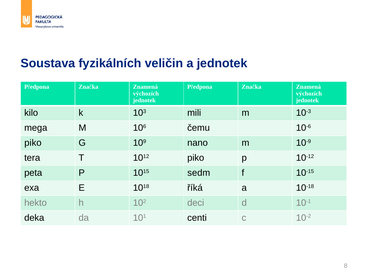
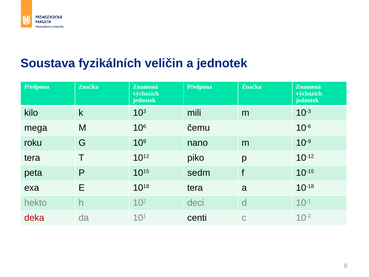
piko: piko -> roku (33, 143)
1018 říká: říká -> tera (195, 188)
deka colour: black -> red (34, 218)
